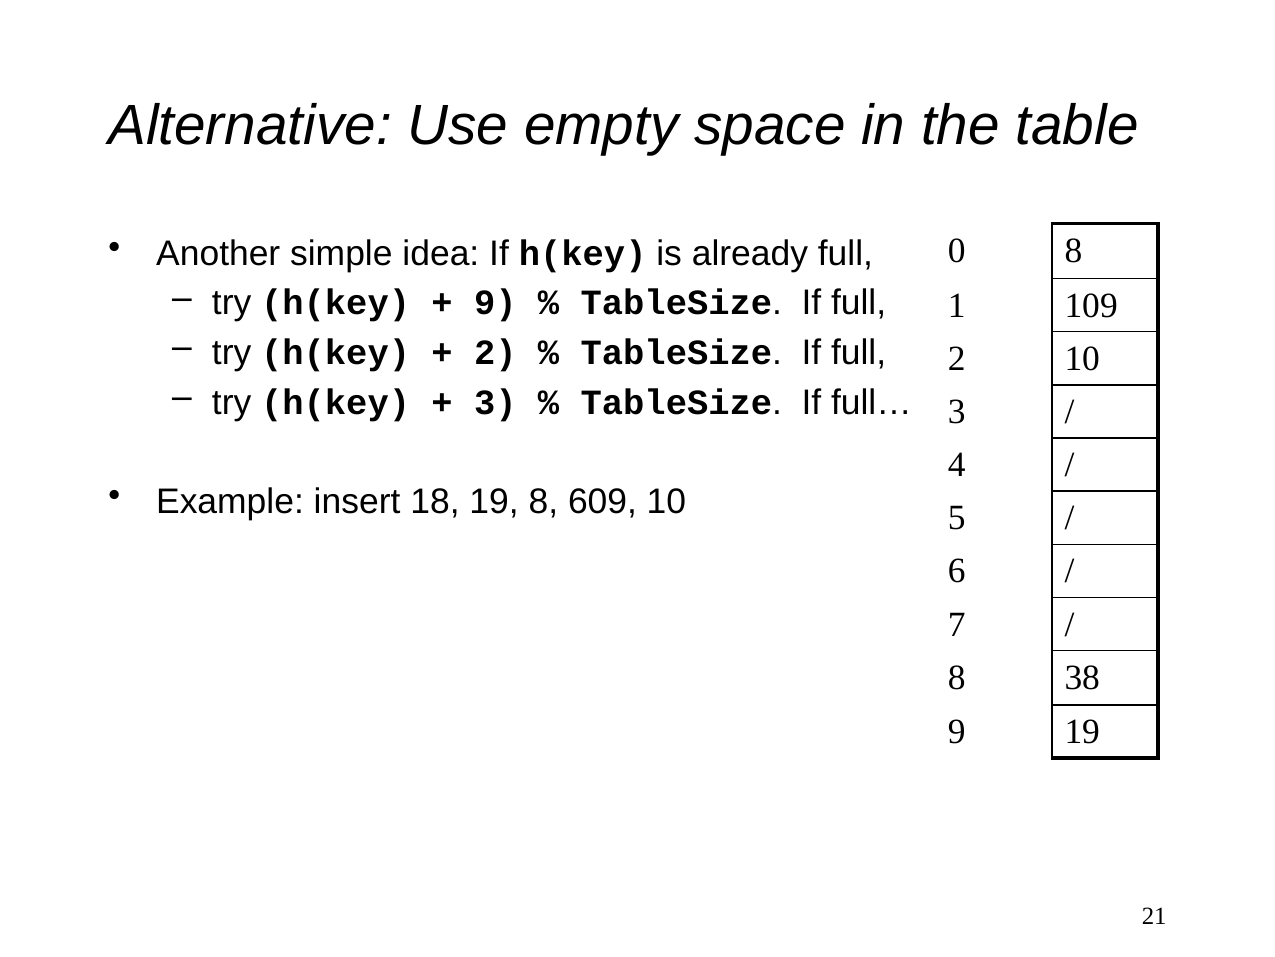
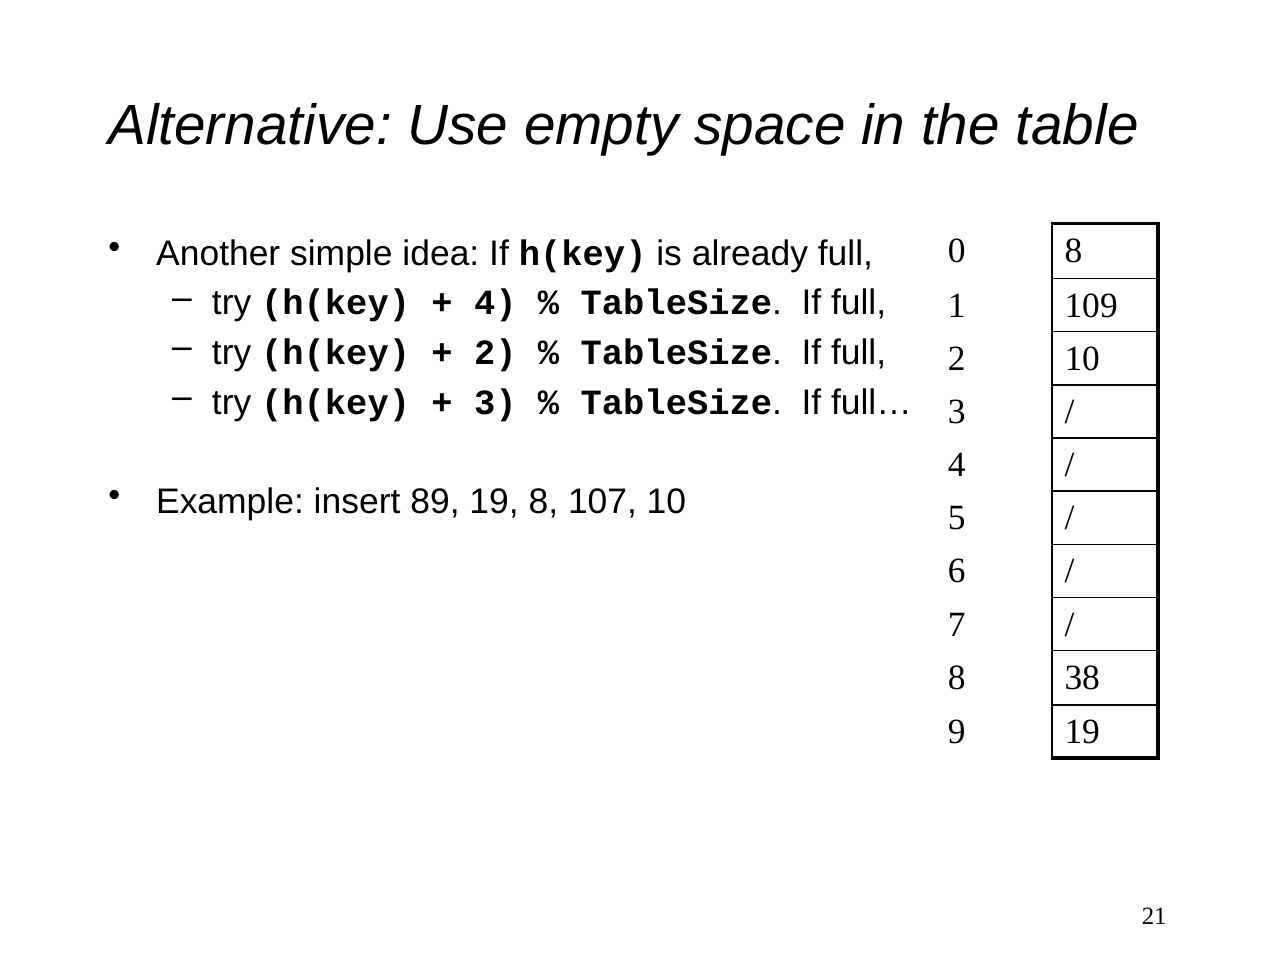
9: 9 -> 4 (495, 303)
18: 18 -> 89 (435, 501)
609: 609 -> 107 (602, 501)
